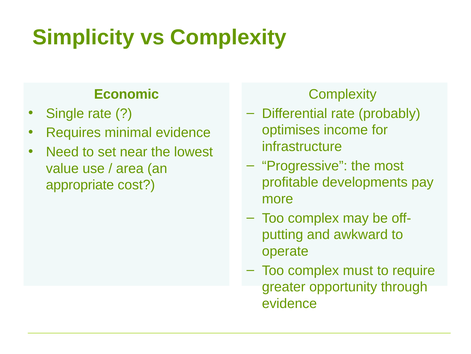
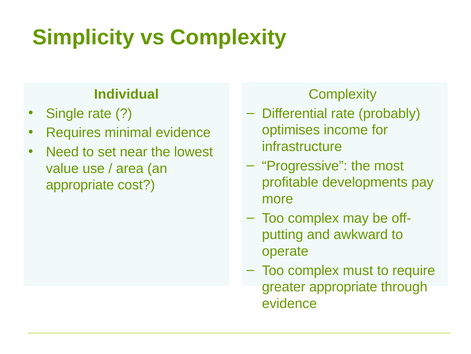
Economic: Economic -> Individual (126, 94)
greater opportunity: opportunity -> appropriate (343, 286)
